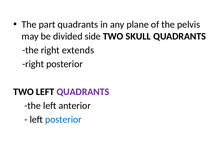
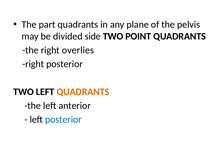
SKULL: SKULL -> POINT (138, 36)
extends: extends -> overlies (78, 50)
QUADRANTS colour: purple -> orange (83, 91)
